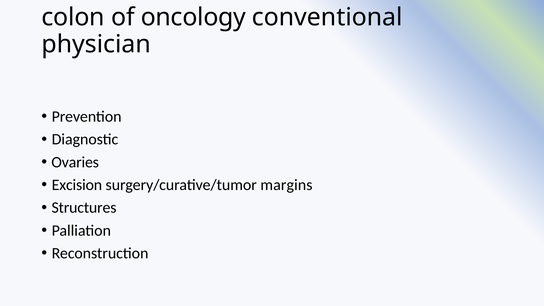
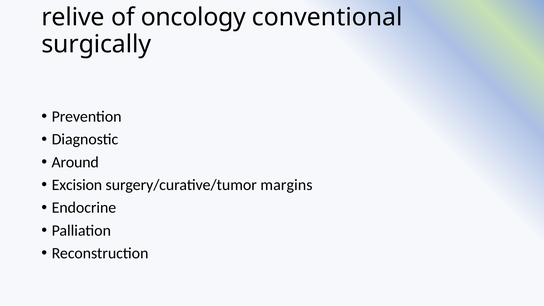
colon: colon -> relive (73, 17)
physician: physician -> surgically (96, 44)
Ovaries: Ovaries -> Around (75, 162)
Structures: Structures -> Endocrine (84, 208)
